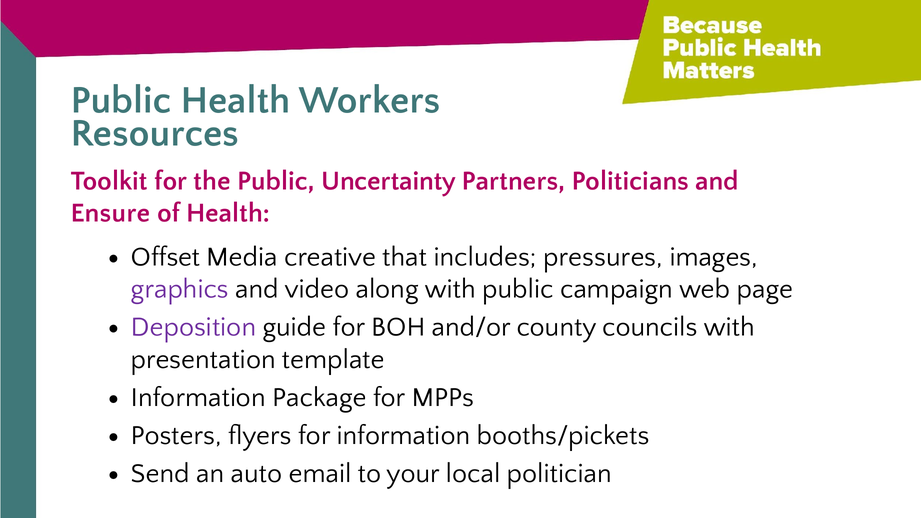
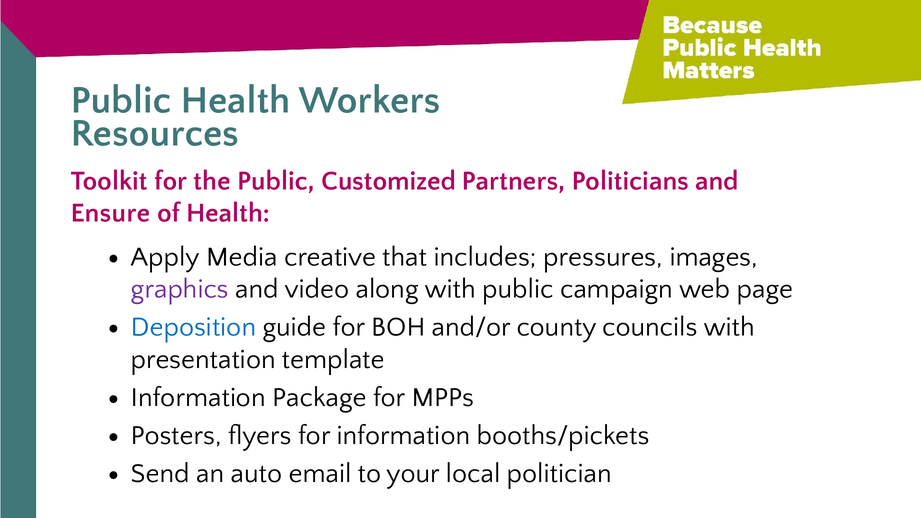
Uncertainty: Uncertainty -> Customized (389, 181)
Offset: Offset -> Apply (165, 257)
Deposition colour: purple -> blue (194, 327)
